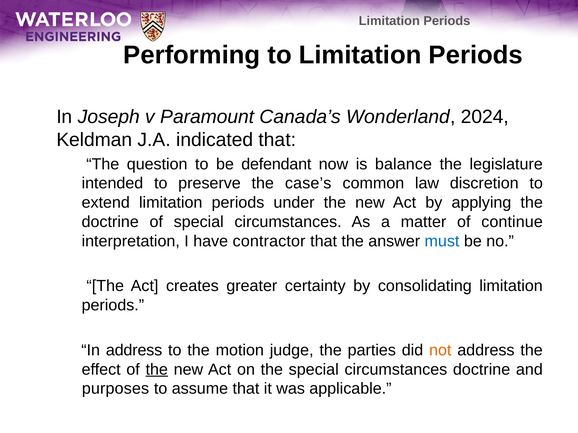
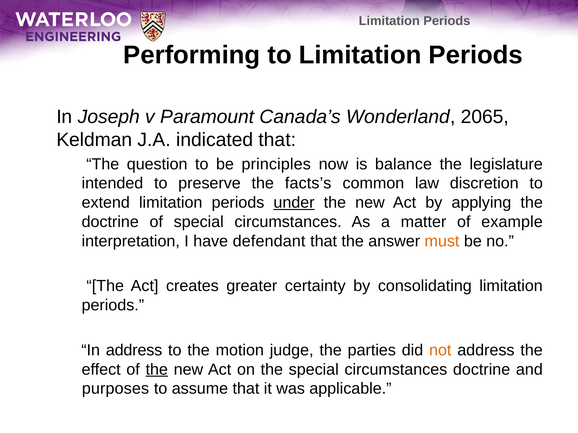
2024: 2024 -> 2065 (485, 117)
defendant: defendant -> principles (276, 164)
case’s: case’s -> facts’s (308, 184)
under underline: none -> present (294, 203)
continue: continue -> example (512, 222)
contractor: contractor -> defendant (269, 241)
must colour: blue -> orange (442, 241)
